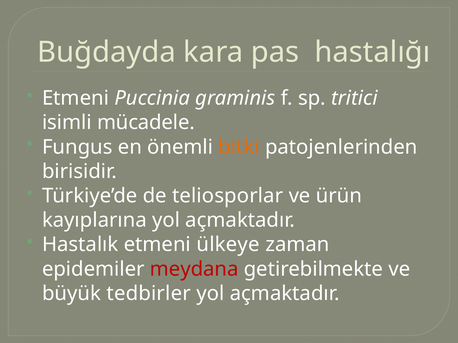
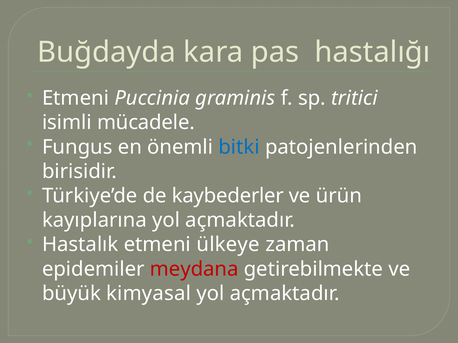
bitki colour: orange -> blue (239, 147)
teliosporlar: teliosporlar -> kaybederler (228, 196)
tedbirler: tedbirler -> kimyasal (149, 294)
